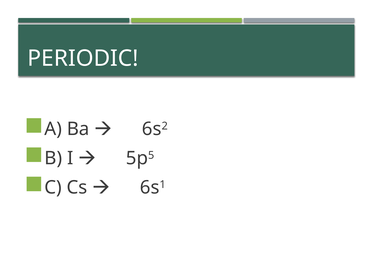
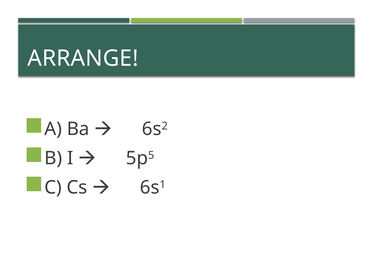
PERIODIC: PERIODIC -> ARRANGE (83, 58)
